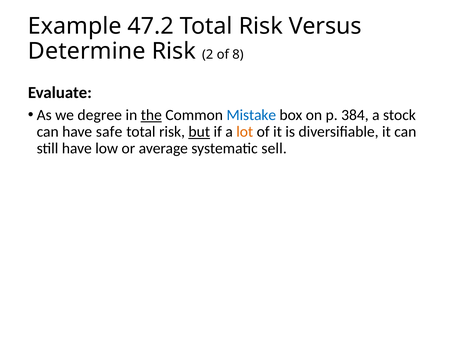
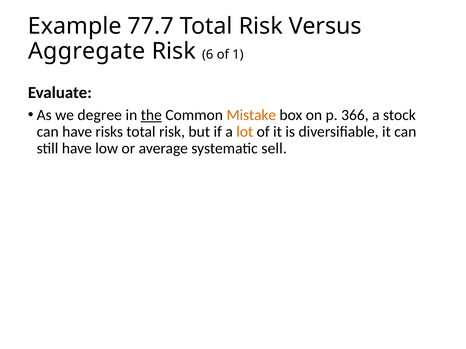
47.2: 47.2 -> 77.7 (151, 26)
Determine: Determine -> Aggregate (87, 51)
2: 2 -> 6 (208, 55)
8: 8 -> 1 (238, 55)
Mistake colour: blue -> orange (251, 115)
384: 384 -> 366 (355, 115)
safe: safe -> risks (109, 132)
but underline: present -> none (199, 132)
